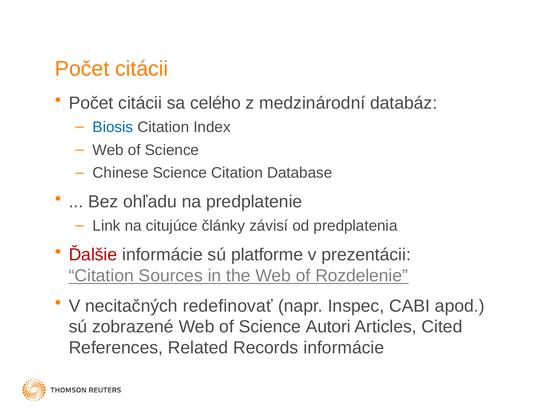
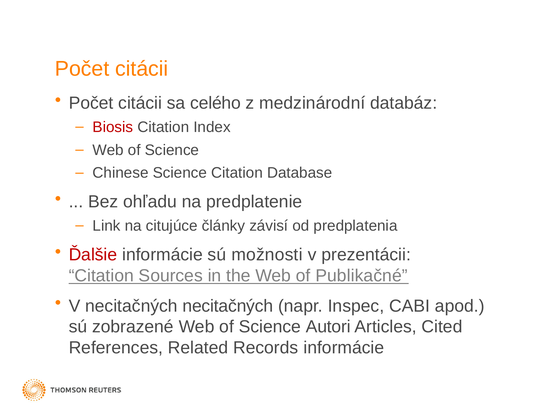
Biosis colour: blue -> red (113, 127)
platforme: platforme -> možnosti (267, 255)
Rozdelenie: Rozdelenie -> Publikačné (362, 276)
necitačných redefinovať: redefinovať -> necitačných (228, 306)
